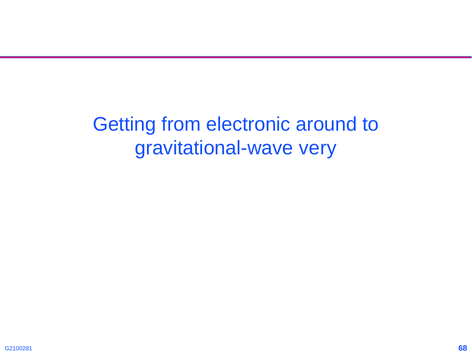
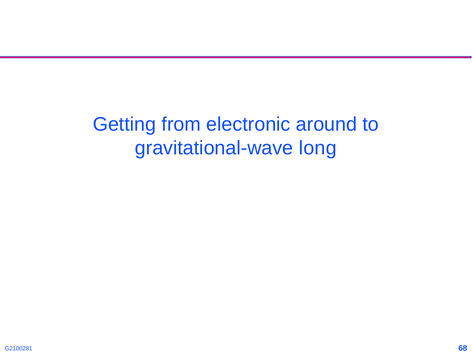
very: very -> long (318, 148)
